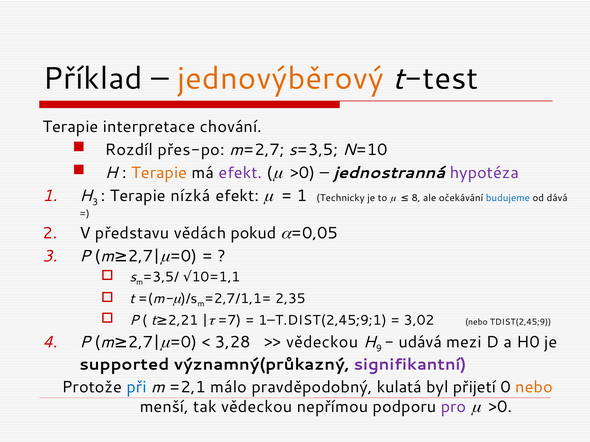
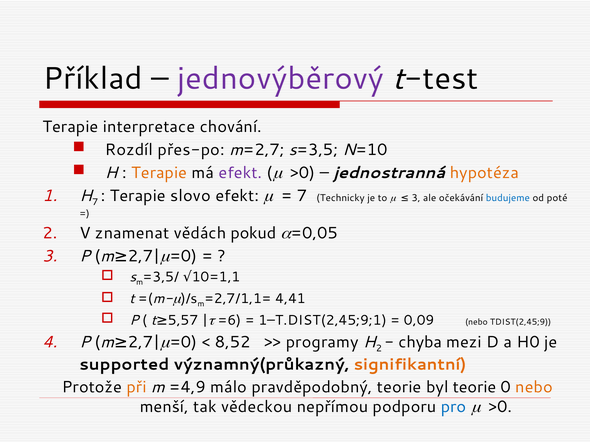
jednovýběrový colour: orange -> purple (281, 79)
hypotéza colour: purple -> orange (484, 173)
H 3: 3 -> 7 (95, 202)
nízká: nízká -> slovo (190, 196)
1: 1 -> 7 (302, 196)
m 8: 8 -> 3 (416, 198)
dává: dává -> poté (557, 198)
představu: představu -> znamenat (132, 233)
2,35: 2,35 -> 4,41 (290, 299)
2,21: 2,21 -> 5,57 (183, 321)
=7: =7 -> =6 (230, 321)
3,02: 3,02 -> 0,09 (419, 321)
3,28: 3,28 -> 8,52 (233, 342)
vědeckou: vědeckou -> programy (322, 342)
H 9: 9 -> 2 (379, 349)
udává: udává -> chyba (420, 342)
signifikantní colour: purple -> orange (410, 365)
při colour: blue -> orange (137, 388)
=2,1: =2,1 -> =4,9 (188, 388)
pravděpodobný kulatá: kulatá -> teorie (399, 388)
byl přijetí: přijetí -> teorie (475, 388)
pro colour: purple -> blue (454, 407)
